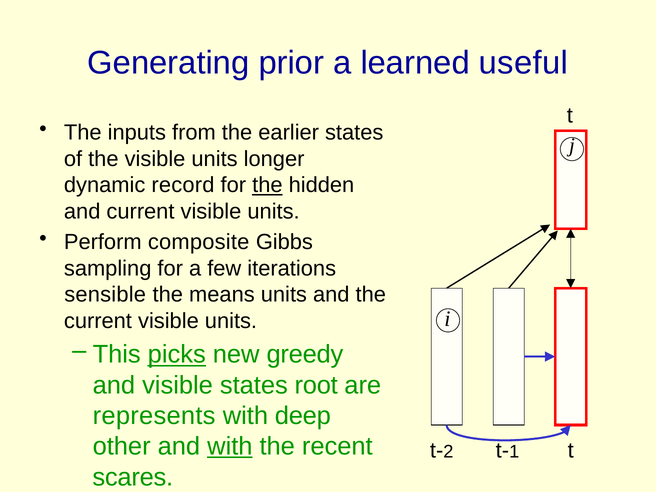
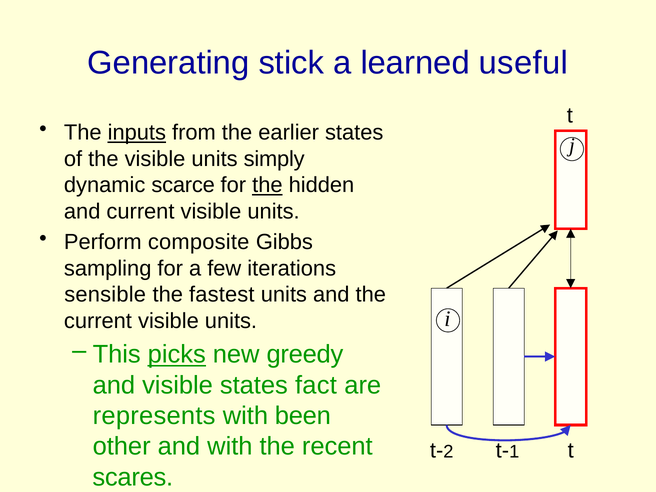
prior: prior -> stick (291, 63)
inputs underline: none -> present (137, 133)
longer: longer -> simply (274, 159)
record: record -> scarce (183, 185)
means: means -> fastest (222, 295)
root: root -> fact (316, 385)
deep: deep -> been (303, 416)
with underline: present -> none (230, 446)
